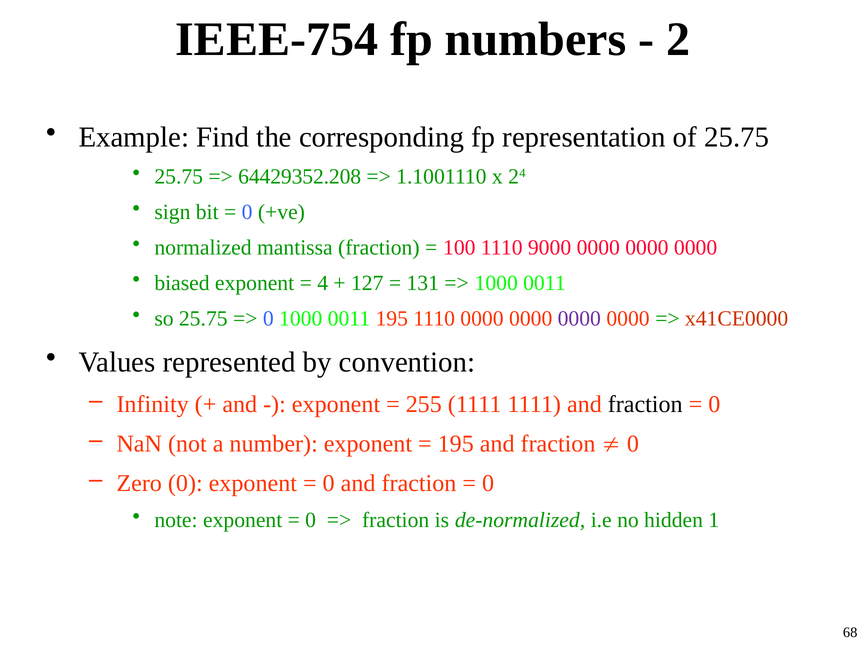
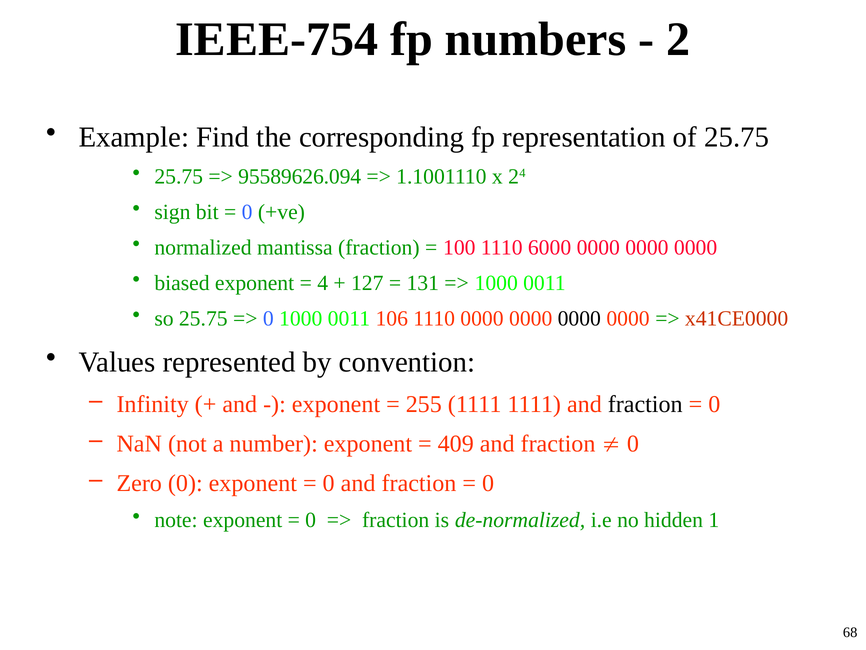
64429352.208: 64429352.208 -> 95589626.094 (300, 177)
9000: 9000 -> 6000 (550, 248)
0011 195: 195 -> 106 (392, 318)
0000 colour: purple -> black (579, 318)
195: 195 -> 409 (456, 443)
